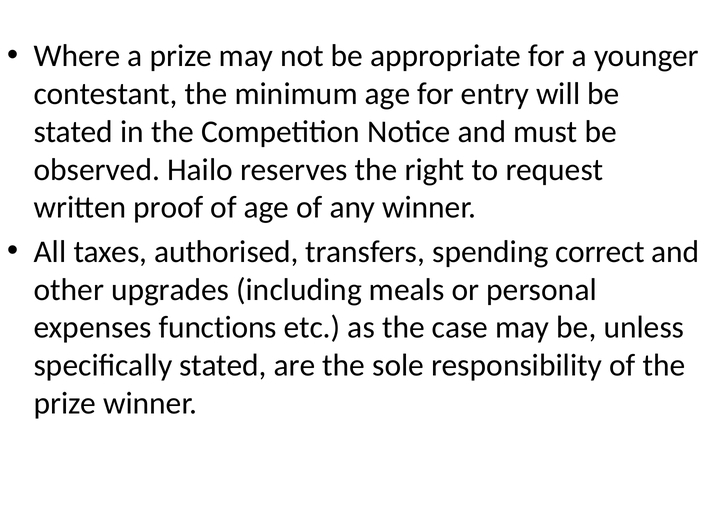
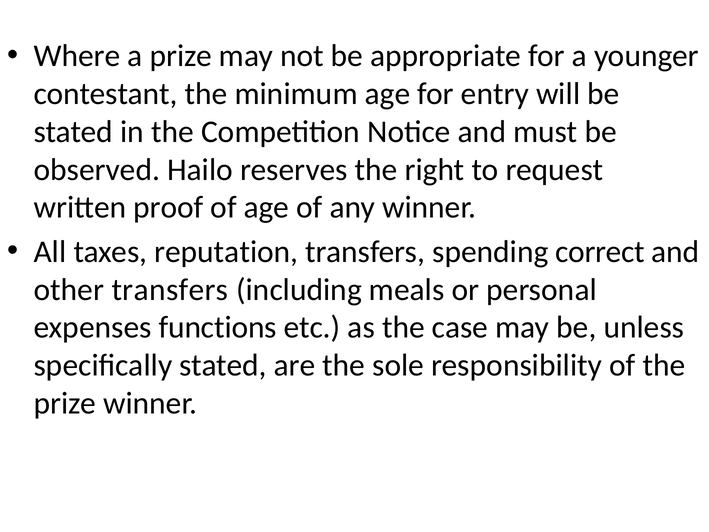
authorised: authorised -> reputation (226, 252)
other upgrades: upgrades -> transfers (170, 289)
